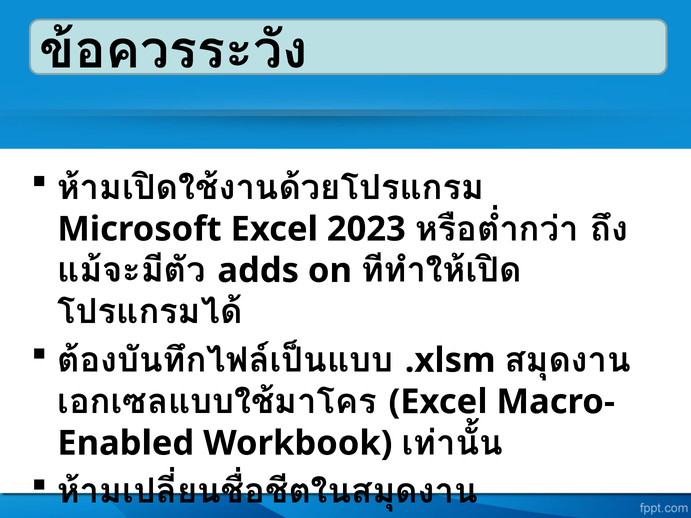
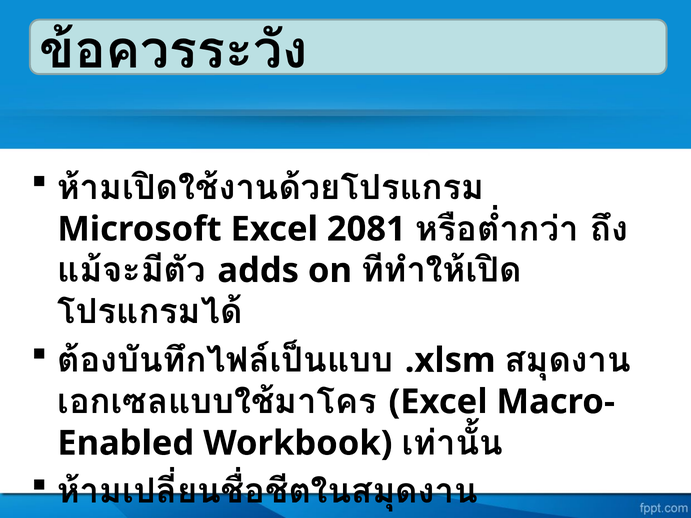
2023: 2023 -> 2081 (366, 229)
